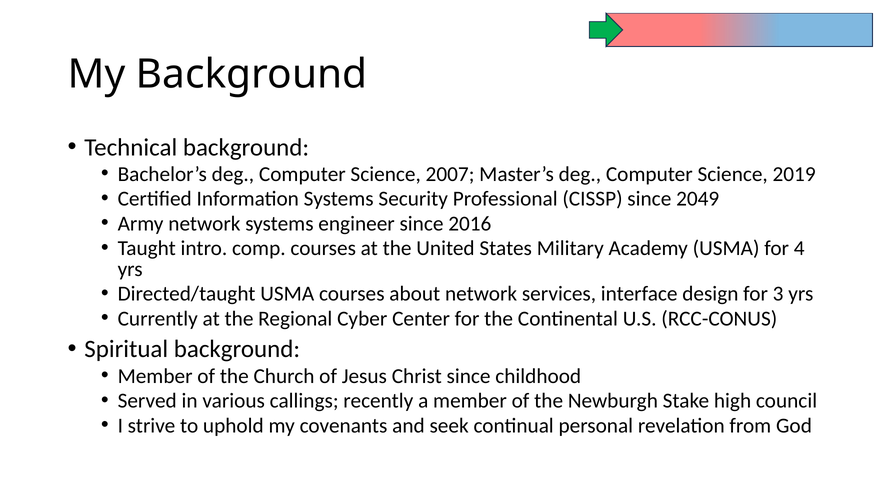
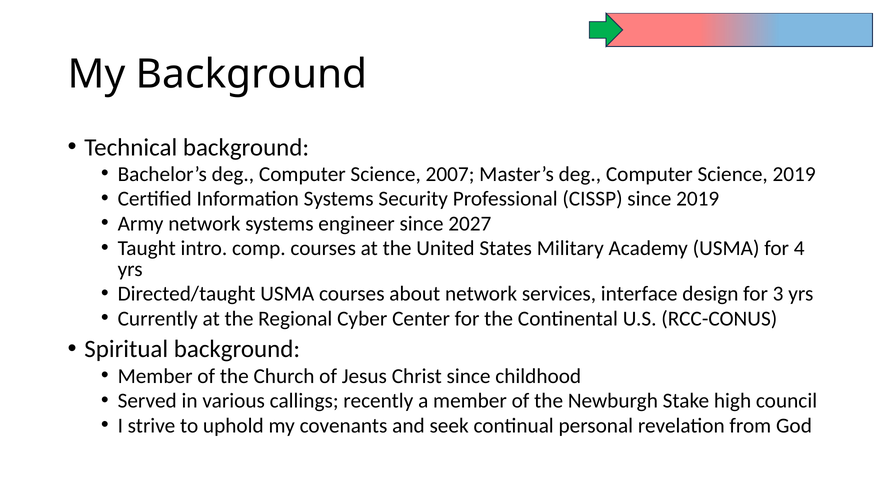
since 2049: 2049 -> 2019 (698, 199)
2016: 2016 -> 2027 (470, 224)
